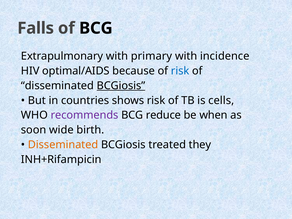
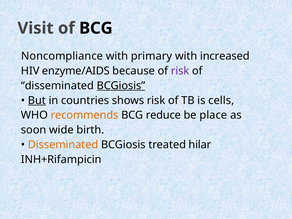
Falls: Falls -> Visit (36, 28)
Extrapulmonary: Extrapulmonary -> Noncompliance (62, 56)
incidence: incidence -> increased (225, 56)
optimal/AIDS: optimal/AIDS -> enzyme/AIDS (76, 71)
risk colour: blue -> purple (180, 71)
But underline: none -> present (37, 100)
recommends colour: purple -> orange (85, 115)
when: when -> place (213, 115)
they: they -> hilar (200, 145)
